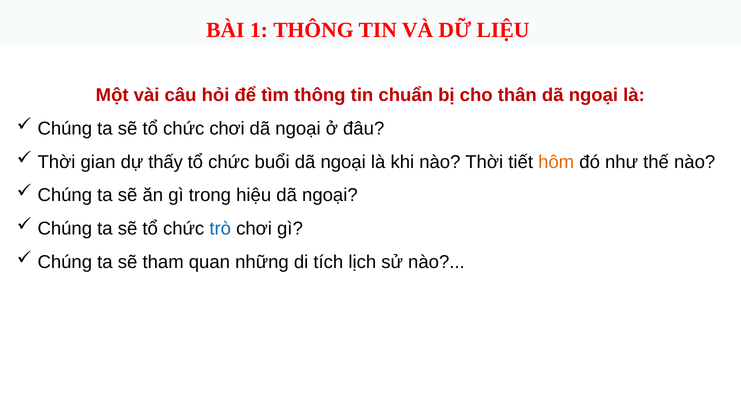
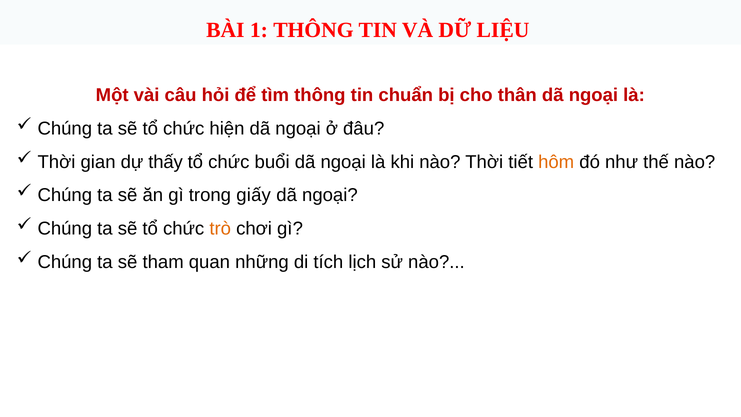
chức chơi: chơi -> hiện (227, 129)
hiệu: hiệu -> giấy (254, 195)
trò colour: blue -> orange (220, 229)
